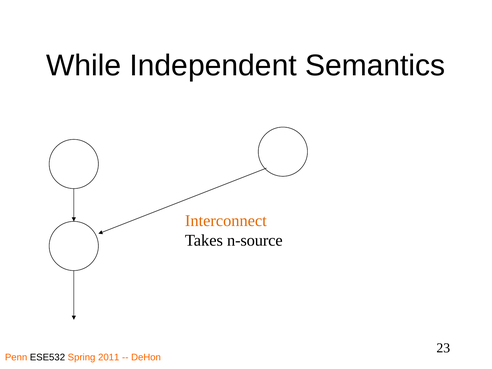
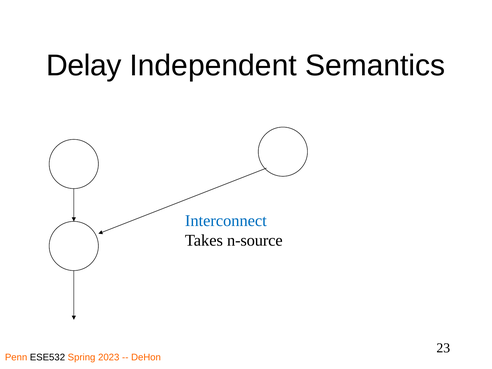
While: While -> Delay (84, 66)
Interconnect colour: orange -> blue (226, 221)
2011: 2011 -> 2023 (109, 357)
